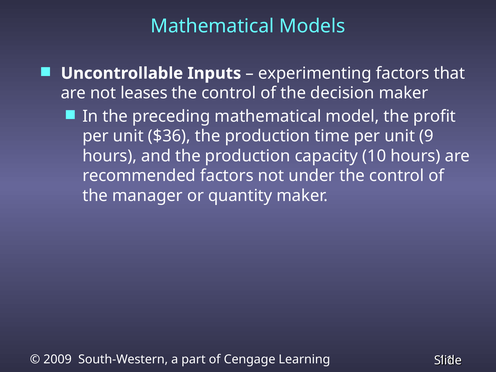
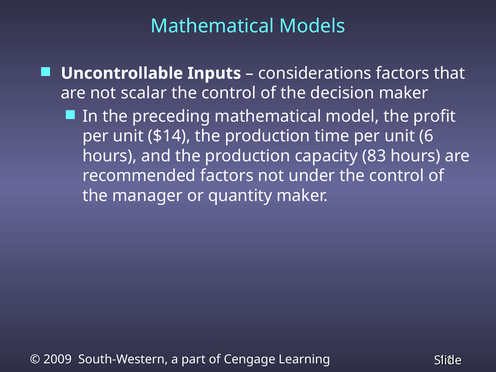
experimenting: experimenting -> considerations (315, 73)
leases: leases -> scalar (144, 93)
$36: $36 -> $14 (169, 136)
9: 9 -> 6 (427, 136)
10: 10 -> 83 (374, 156)
